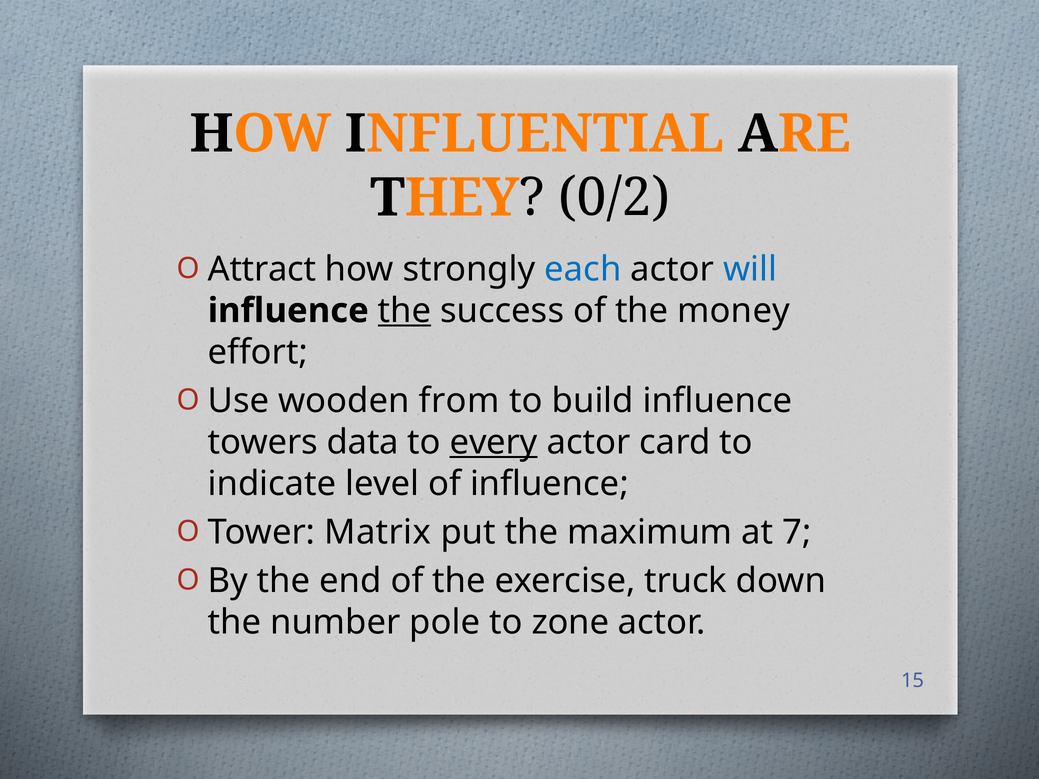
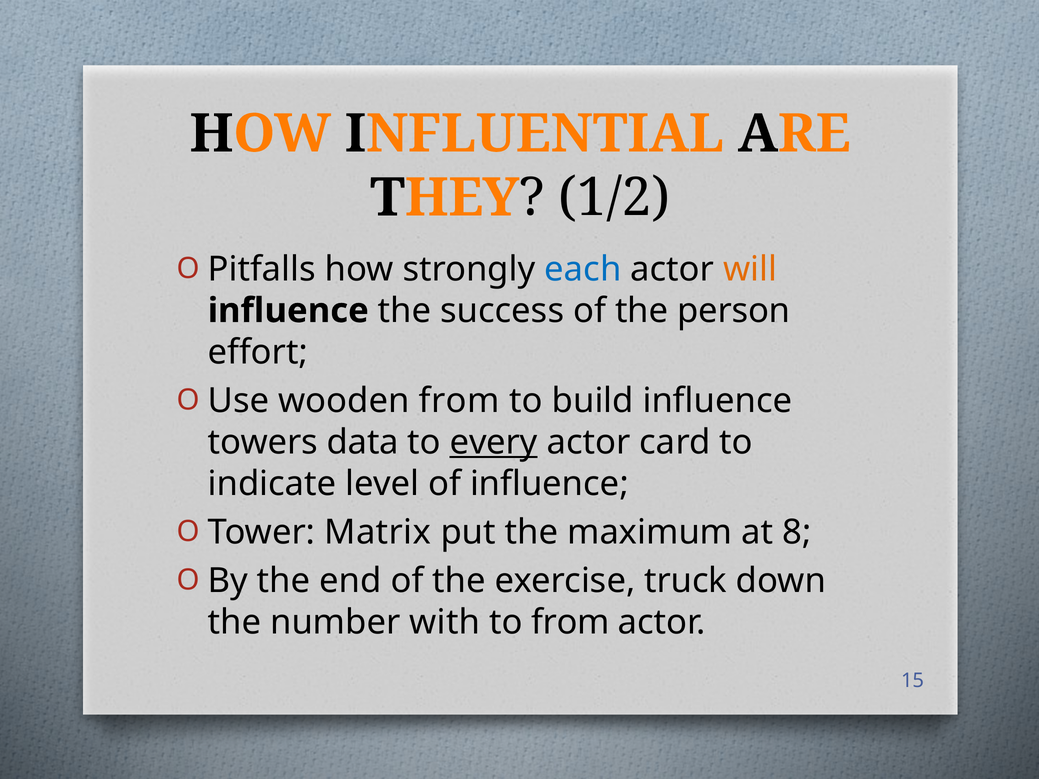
0/2: 0/2 -> 1/2 (614, 198)
Attract: Attract -> Pitfalls (262, 269)
will colour: blue -> orange (750, 269)
the underline: present -> none (405, 311)
money: money -> person (734, 311)
7: 7 -> 8 (797, 532)
pole: pole -> with (445, 622)
to zone: zone -> from (571, 622)
